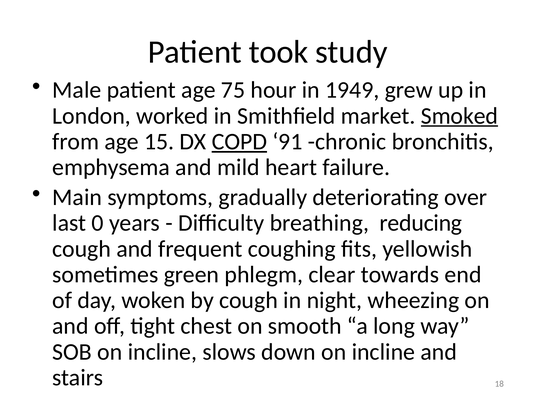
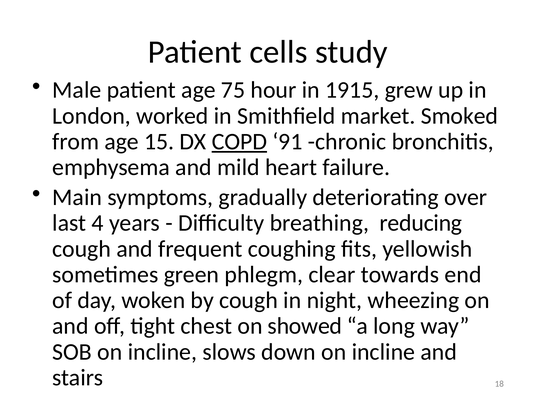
took: took -> cells (278, 52)
1949: 1949 -> 1915 (352, 90)
Smoked underline: present -> none (459, 116)
0: 0 -> 4 (98, 223)
smooth: smooth -> showed (305, 326)
